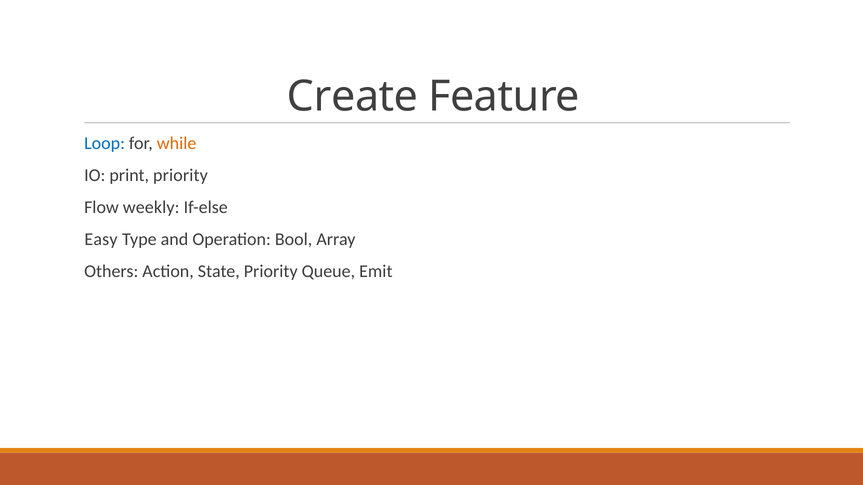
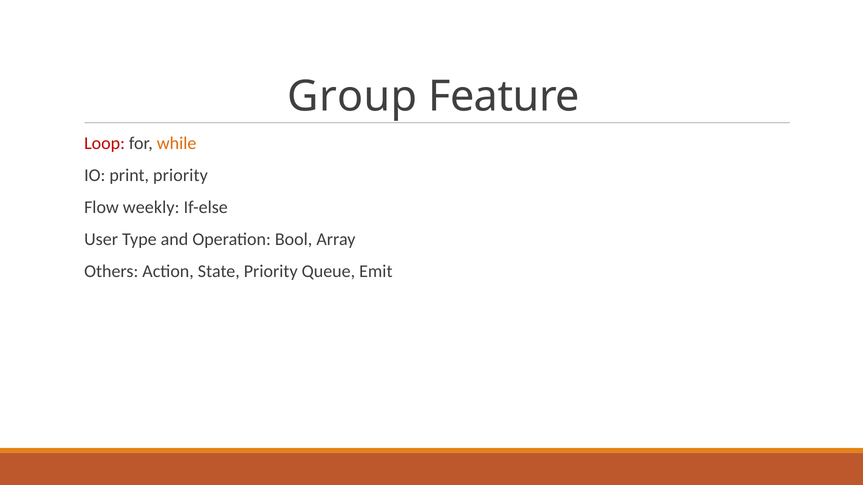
Create: Create -> Group (352, 97)
Loop colour: blue -> red (105, 143)
Easy: Easy -> User (101, 240)
